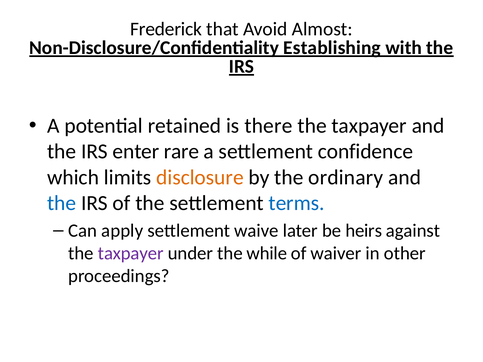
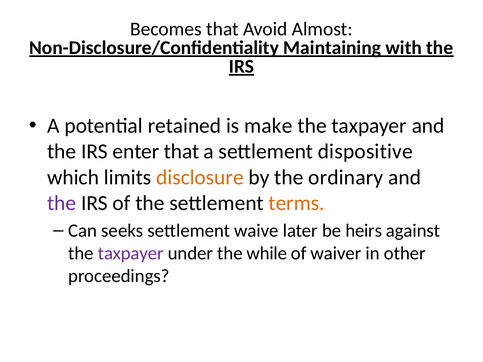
Frederick: Frederick -> Becomes (166, 29)
Establishing: Establishing -> Maintaining (332, 48)
there: there -> make (268, 126)
enter rare: rare -> that (182, 152)
confidence: confidence -> dispositive (365, 152)
the colour: blue -> purple (62, 203)
terms colour: blue -> orange (297, 203)
apply: apply -> seeks (122, 231)
